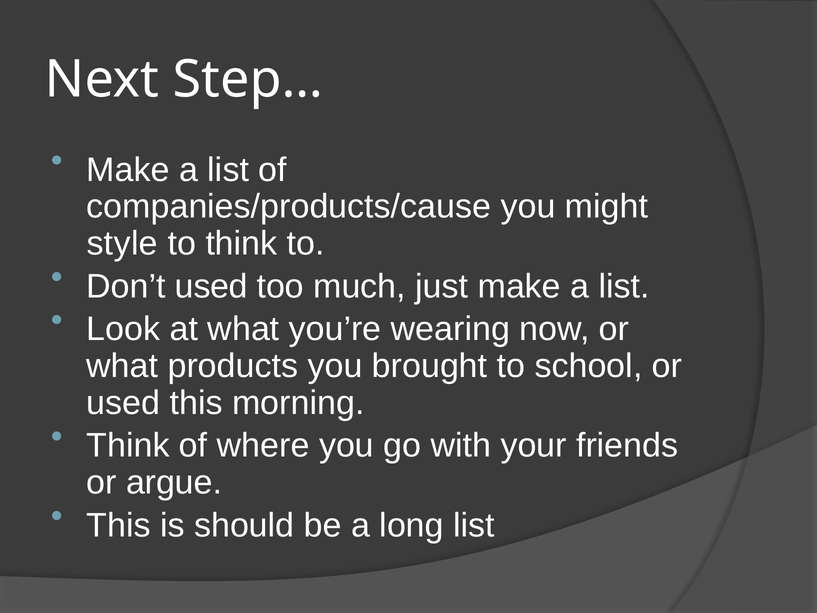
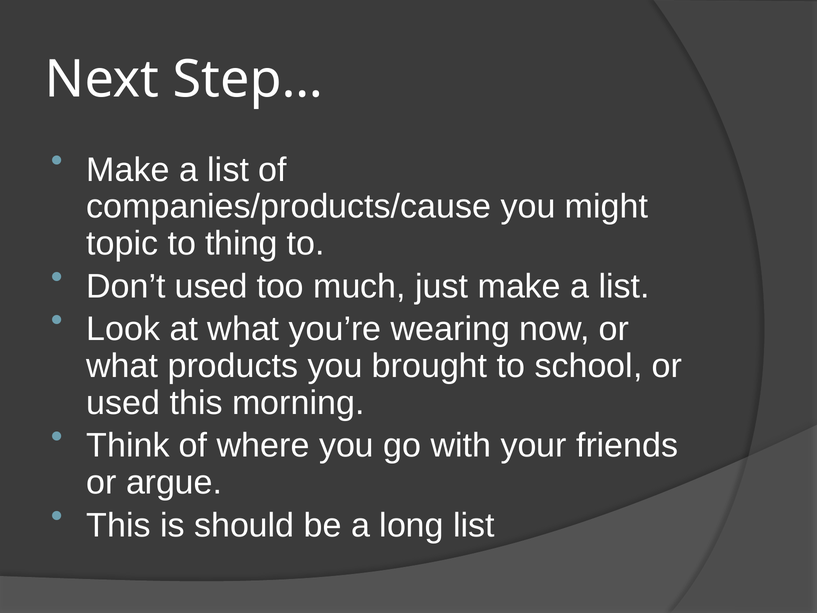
style: style -> topic (122, 243)
to think: think -> thing (242, 243)
